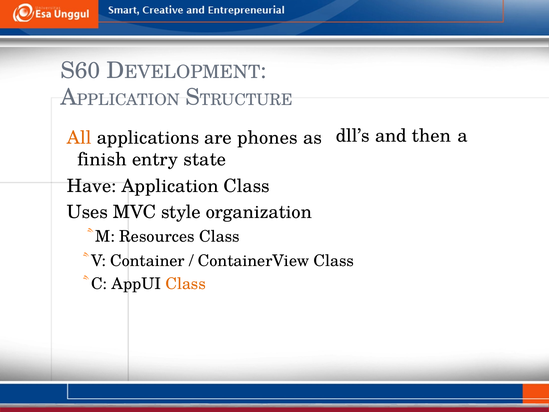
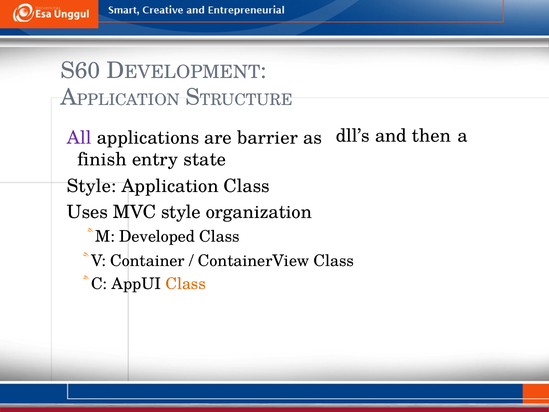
All colour: orange -> purple (79, 138)
phones: phones -> barrier (267, 138)
Have: Have -> Style (92, 186)
Resources: Resources -> Developed (157, 236)
